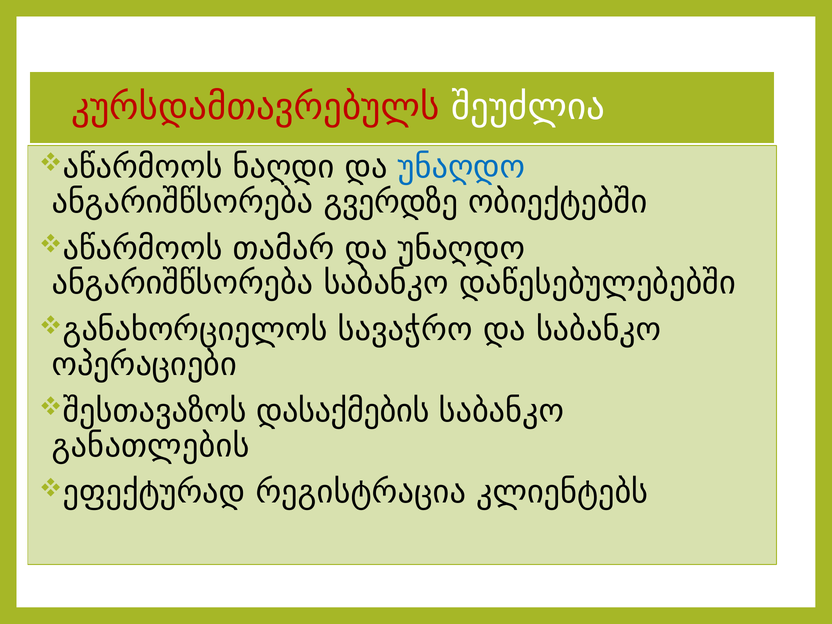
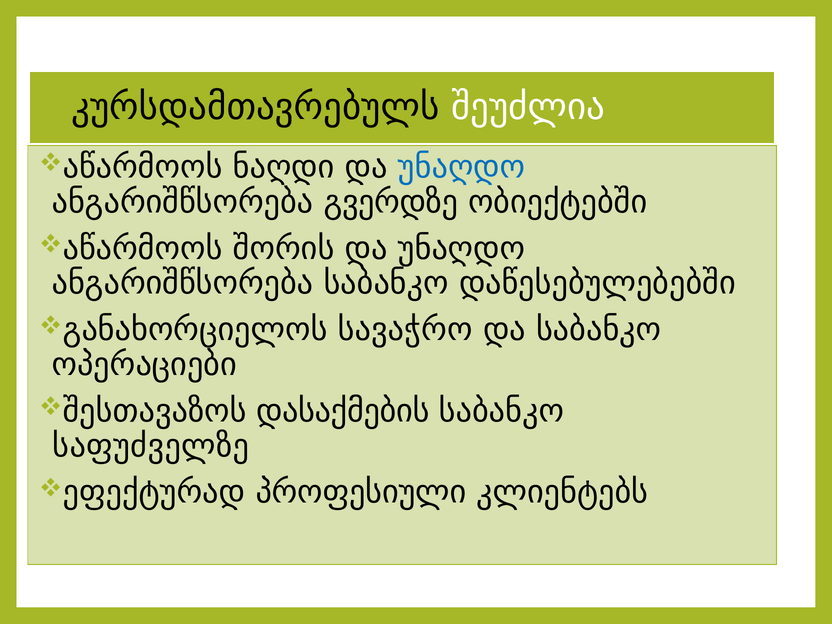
კურსდამთავრებულს colour: red -> black (255, 107)
თამარ: თამარ -> შორის (284, 248)
განათლების: განათლების -> საფუძველზე (151, 446)
რეგისტრაცია: რეგისტრაცია -> პროფესიული (361, 492)
